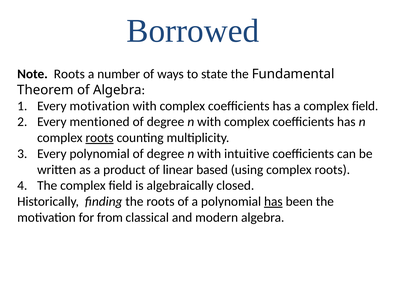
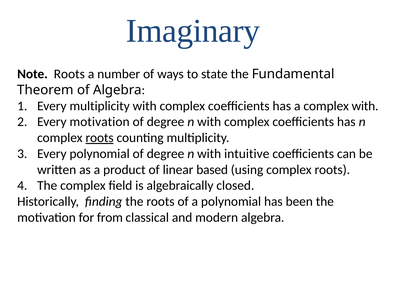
Borrowed: Borrowed -> Imaginary (193, 31)
Every motivation: motivation -> multiplicity (100, 106)
a complex field: field -> with (365, 106)
Every mentioned: mentioned -> motivation (100, 122)
has underline: present -> none (273, 202)
